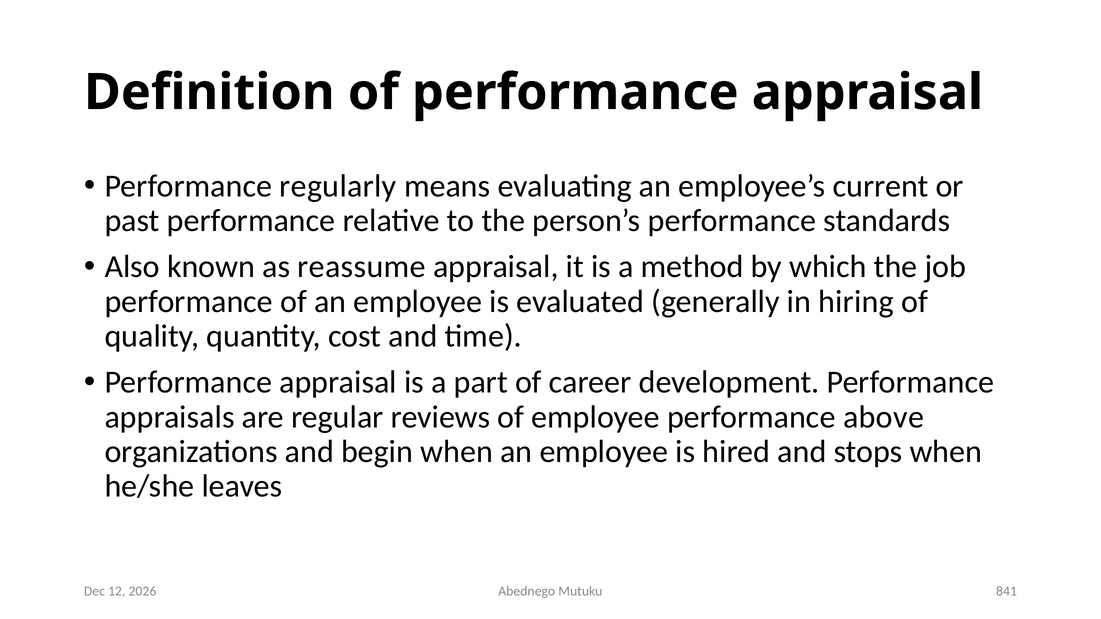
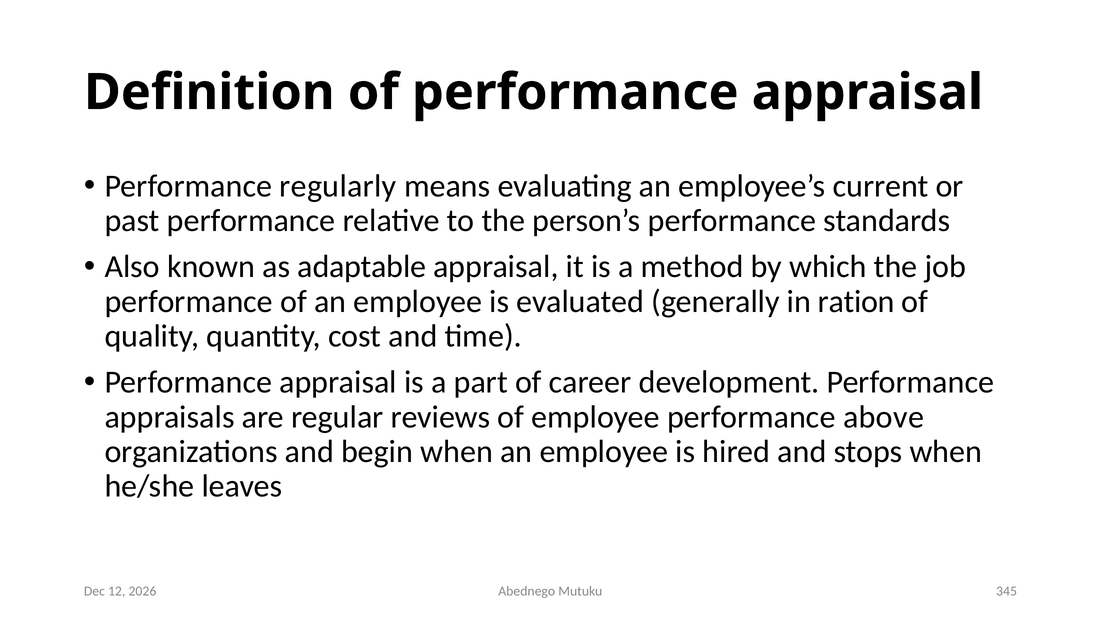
reassume: reassume -> adaptable (362, 267)
hiring: hiring -> ration (856, 302)
841: 841 -> 345 (1007, 591)
